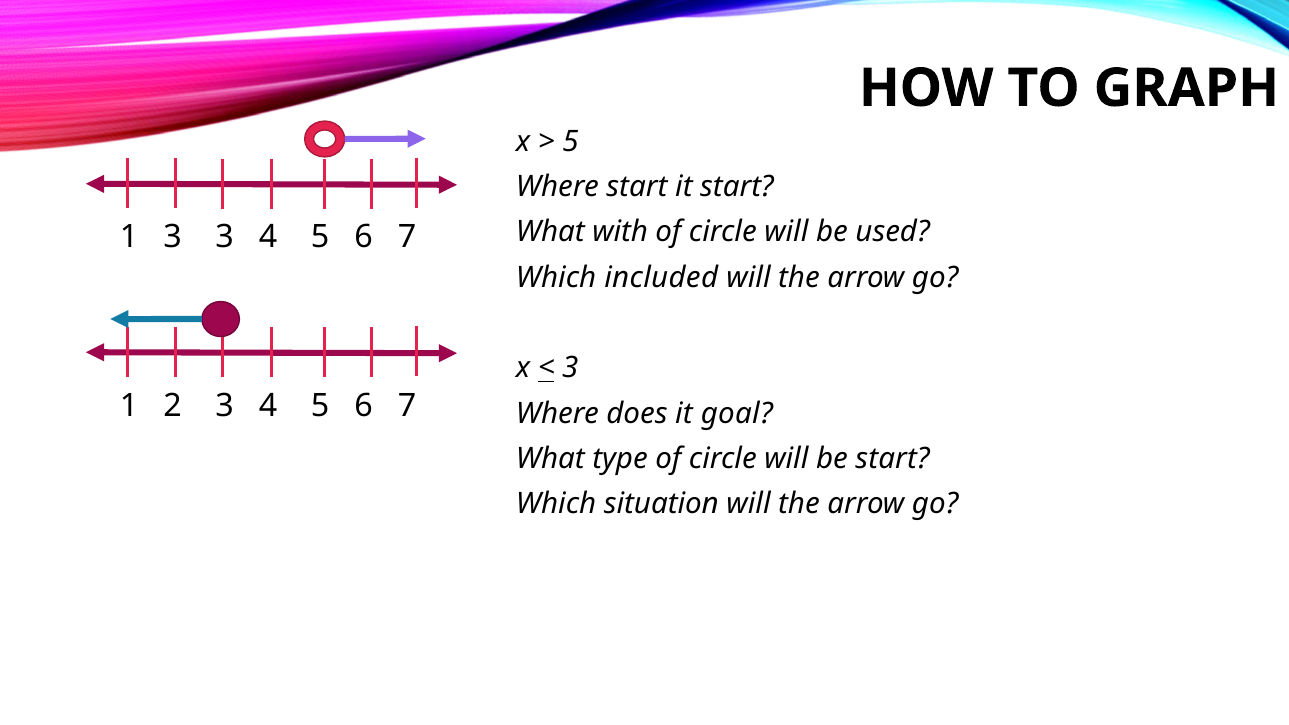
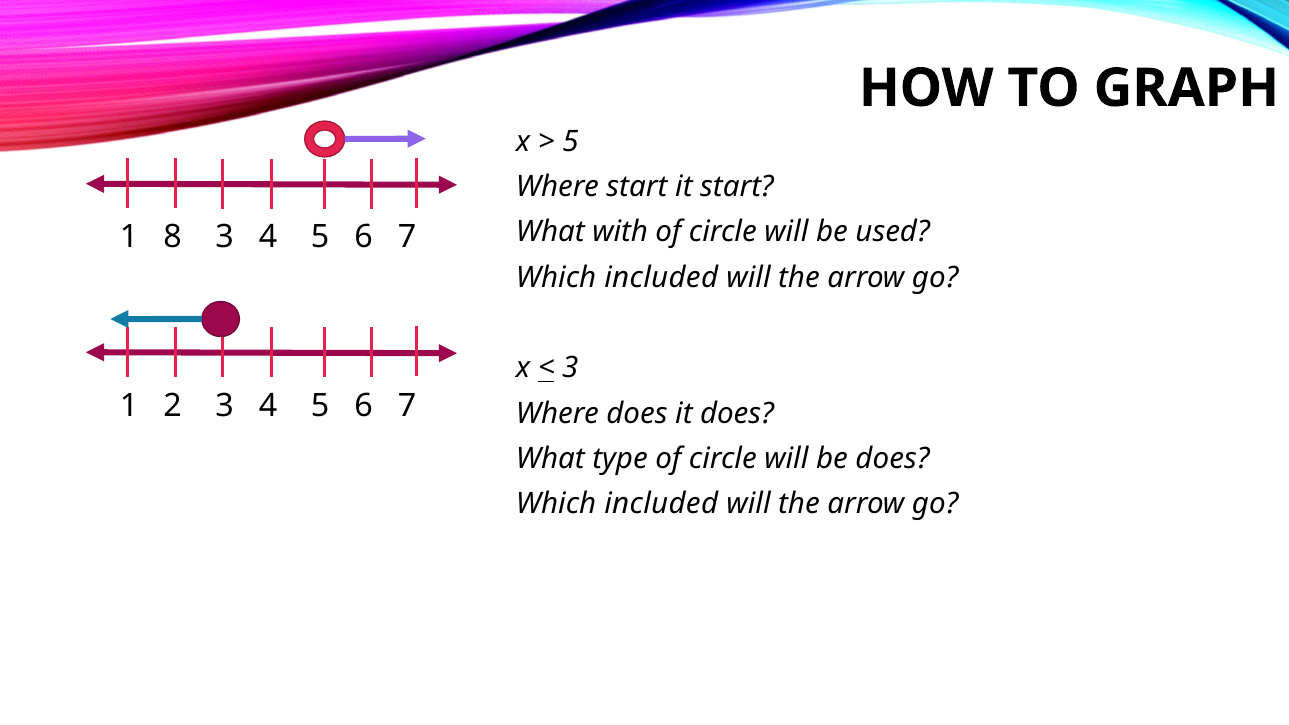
1 3: 3 -> 8 (173, 237)
it goal: goal -> does (737, 413)
be start: start -> does (893, 459)
situation: situation -> included (661, 504)
